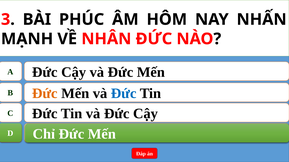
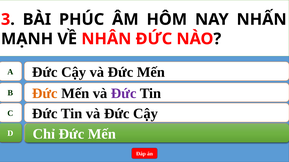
Đức colour: blue -> purple (124, 94)
